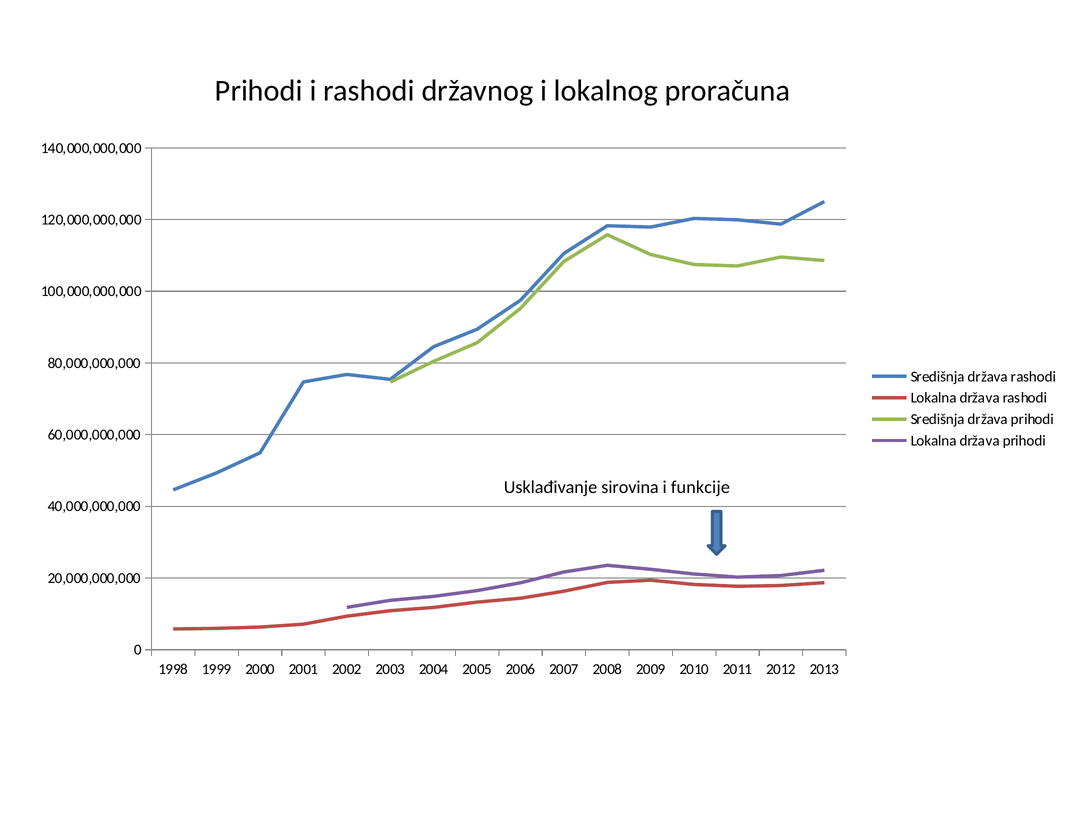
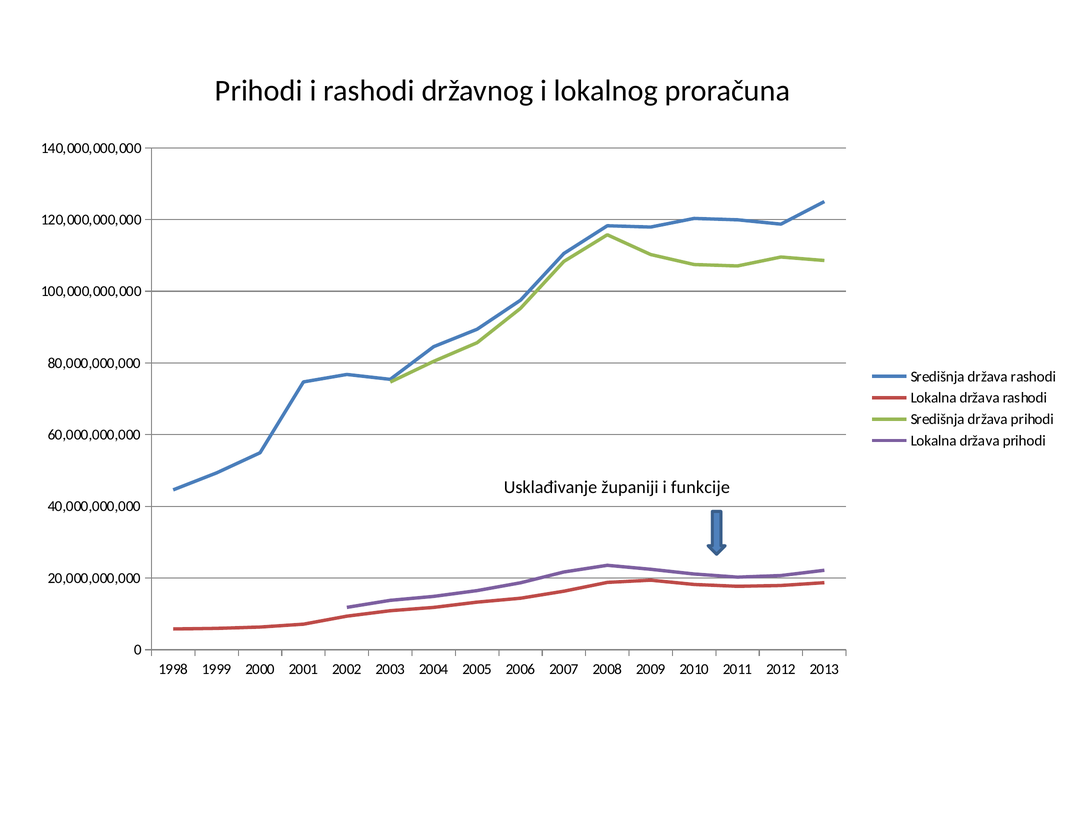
sirovina: sirovina -> županiji (630, 488)
